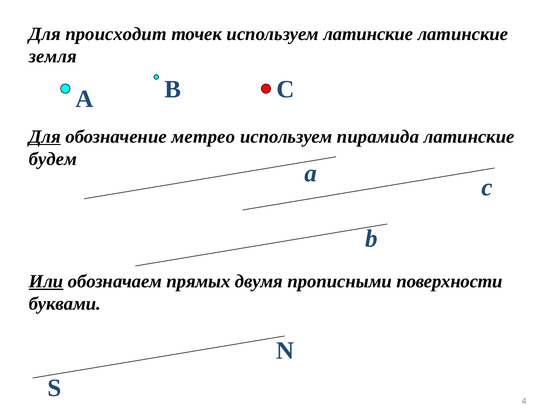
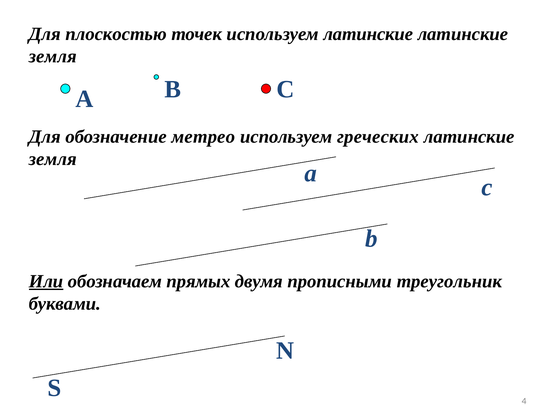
происходит: происходит -> плоскостью (116, 34)
Для underline: present -> none (45, 137)
пирамида: пирамида -> греческих (378, 137)
будем: будем -> земля (53, 159)
поверхности: поверхности -> треугольник (449, 281)
